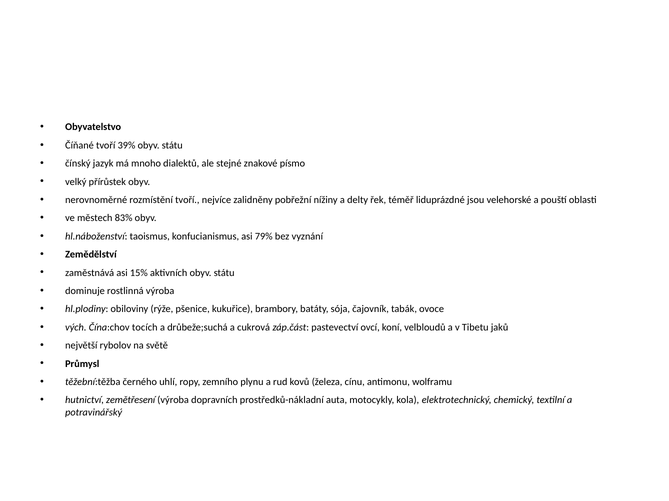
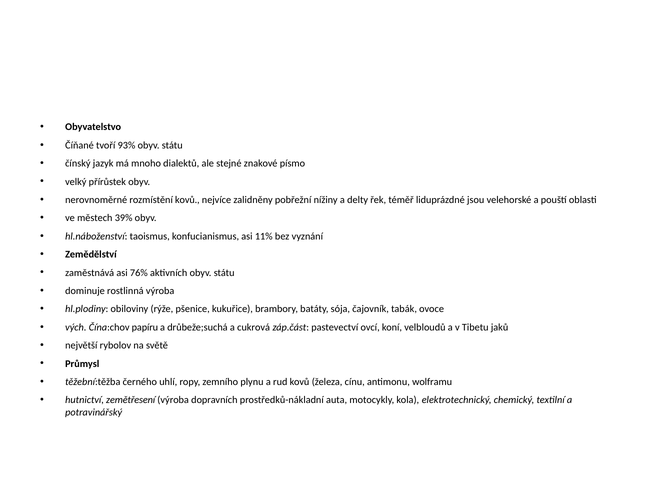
39%: 39% -> 93% (127, 145)
rozmístění tvoří: tvoří -> kovů (187, 200)
83%: 83% -> 39% (124, 218)
79%: 79% -> 11% (264, 237)
15%: 15% -> 76% (139, 273)
tocích: tocích -> papíru (145, 328)
